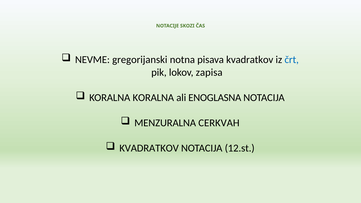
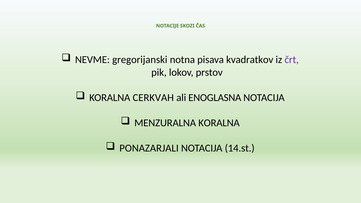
črt colour: blue -> purple (292, 60)
zapisa: zapisa -> prstov (209, 72)
KORALNA KORALNA: KORALNA -> CERKVAH (153, 98)
MENZURALNA CERKVAH: CERKVAH -> KORALNA (219, 123)
KVADRATKOV: KVADRATKOV -> PONAZARJALI (149, 148)
12.st: 12.st -> 14.st (240, 148)
